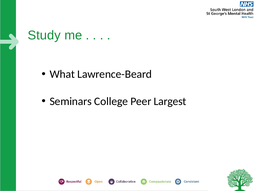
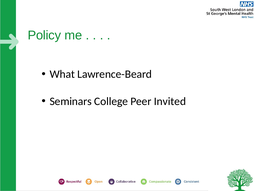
Study: Study -> Policy (44, 35)
Largest: Largest -> Invited (170, 102)
